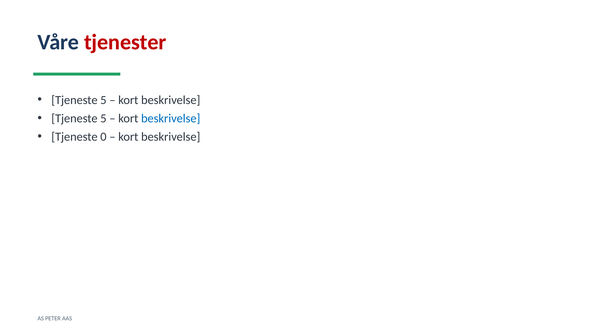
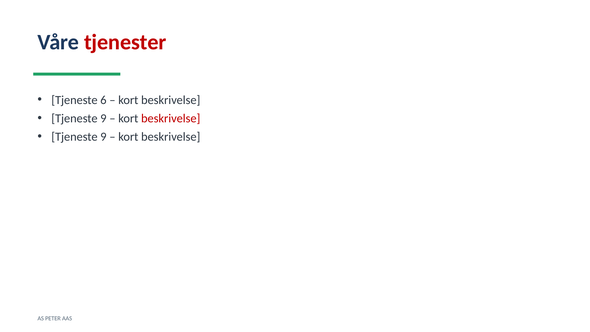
5: 5 -> 6 (103, 100)
5: 5 -> 9 (103, 118)
beskrivelse colour: blue -> red (171, 118)
0: 0 -> 9 (103, 137)
